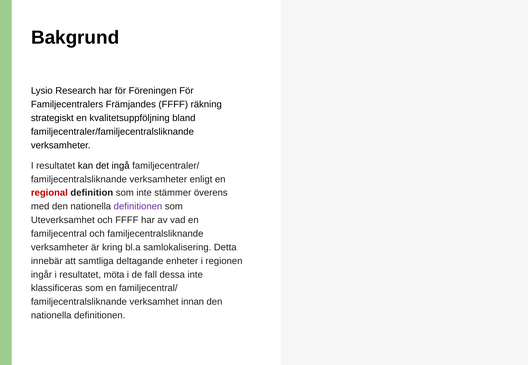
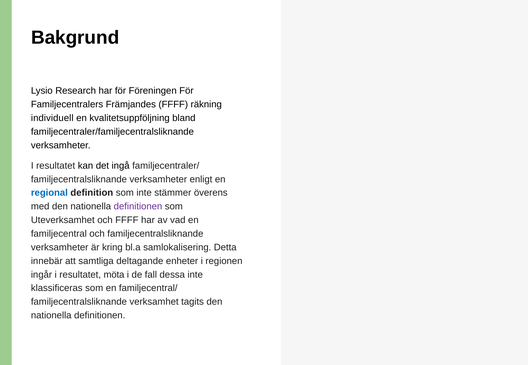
strategiskt: strategiskt -> individuell (52, 118)
regional colour: red -> blue (49, 193)
innan: innan -> tagits (193, 302)
